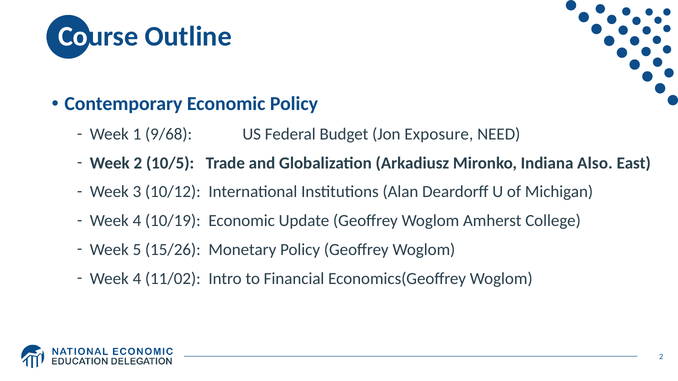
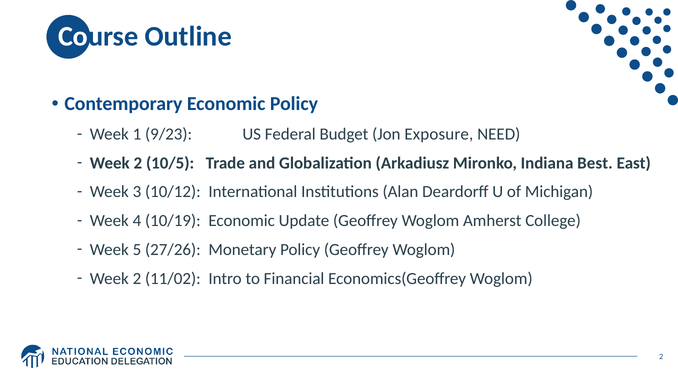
9/68: 9/68 -> 9/23 (169, 134)
Also: Also -> Best (595, 163)
15/26: 15/26 -> 27/26 (173, 250)
4: 4 -> 2 (137, 279)
